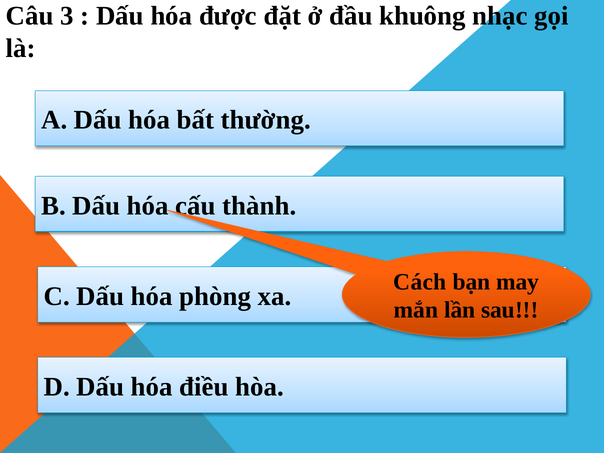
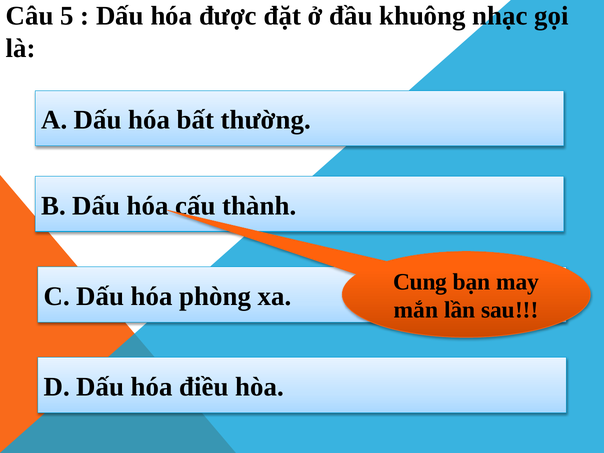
3: 3 -> 5 (67, 16)
Cách: Cách -> Cung (420, 282)
